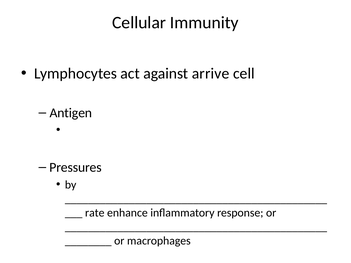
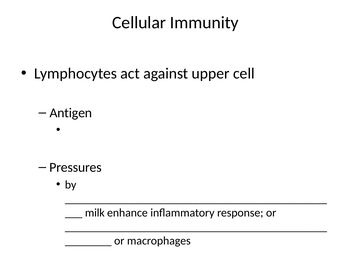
arrive: arrive -> upper (211, 74)
rate: rate -> milk (95, 213)
